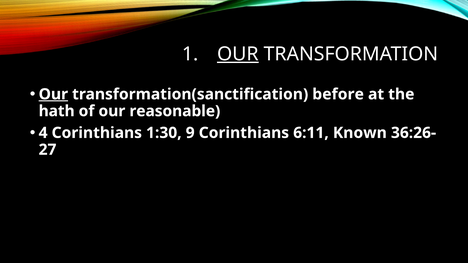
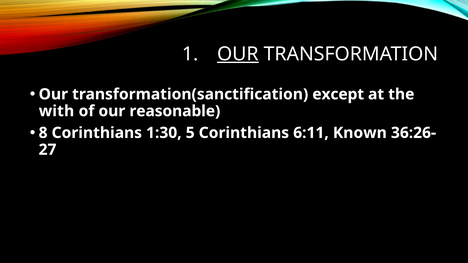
Our underline: present -> none (53, 94)
before: before -> except (338, 94)
hath: hath -> with (57, 111)
4: 4 -> 8 (43, 133)
9: 9 -> 5 (190, 133)
